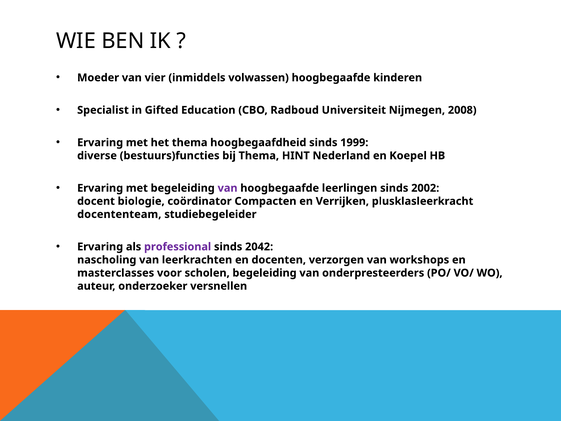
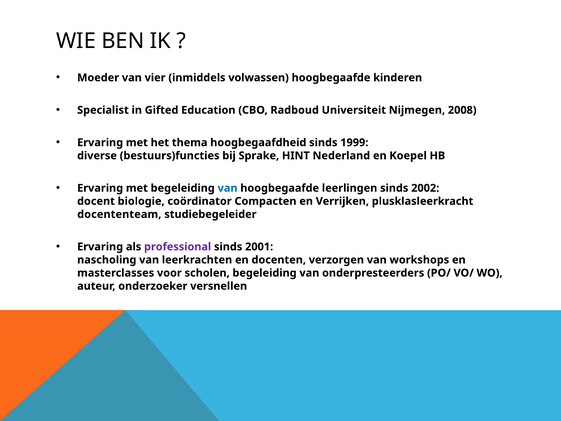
bij Thema: Thema -> Sprake (259, 156)
van colour: purple -> blue (228, 188)
2042: 2042 -> 2001 (259, 247)
